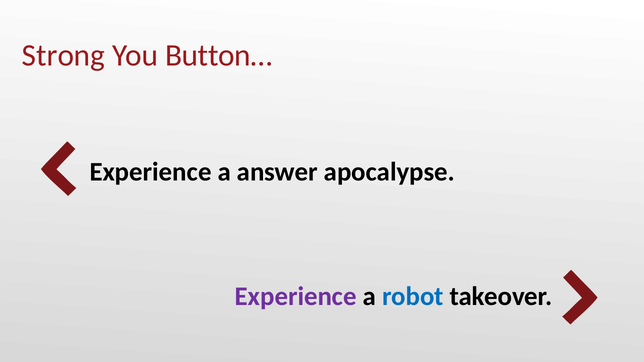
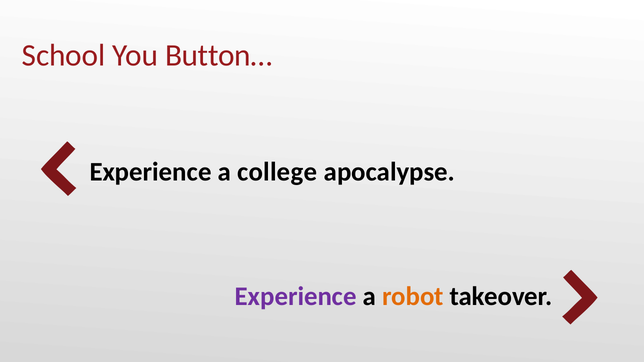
Strong: Strong -> School (64, 56)
answer: answer -> college (277, 172)
robot colour: blue -> orange (413, 297)
